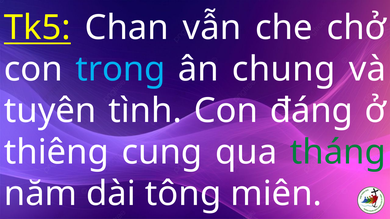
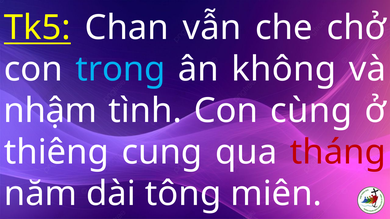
chung: chung -> không (284, 69)
tuyên: tuyên -> nhậm (50, 111)
đáng: đáng -> cùng (311, 111)
tháng colour: green -> red (338, 152)
